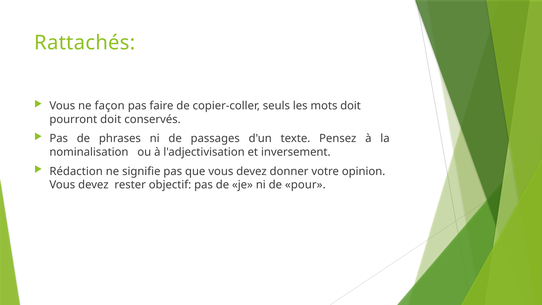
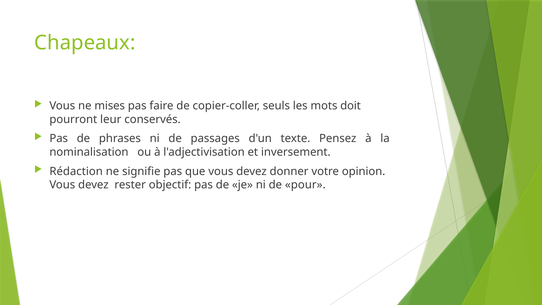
Rattachés: Rattachés -> Chapeaux (85, 43)
façon: façon -> mises (110, 106)
pourront doit: doit -> leur (111, 119)
